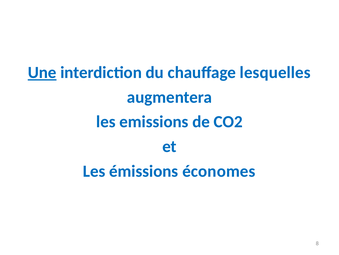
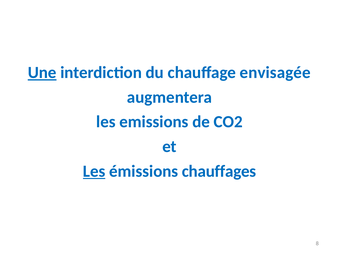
lesquelles: lesquelles -> envisagée (275, 72)
Les underline: none -> present (94, 171)
économes: économes -> chauffages (219, 171)
